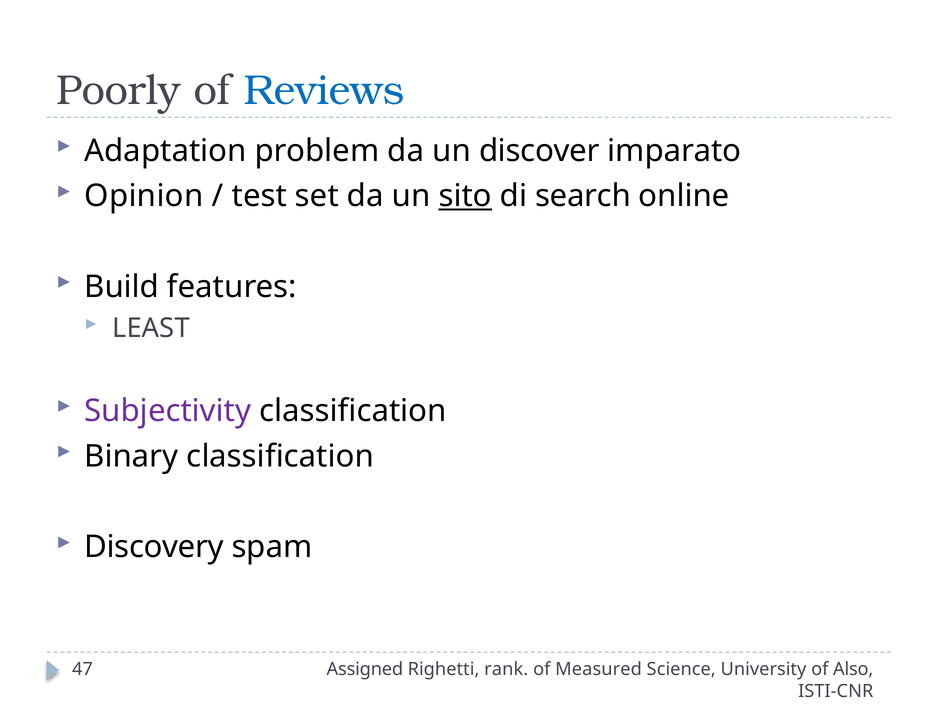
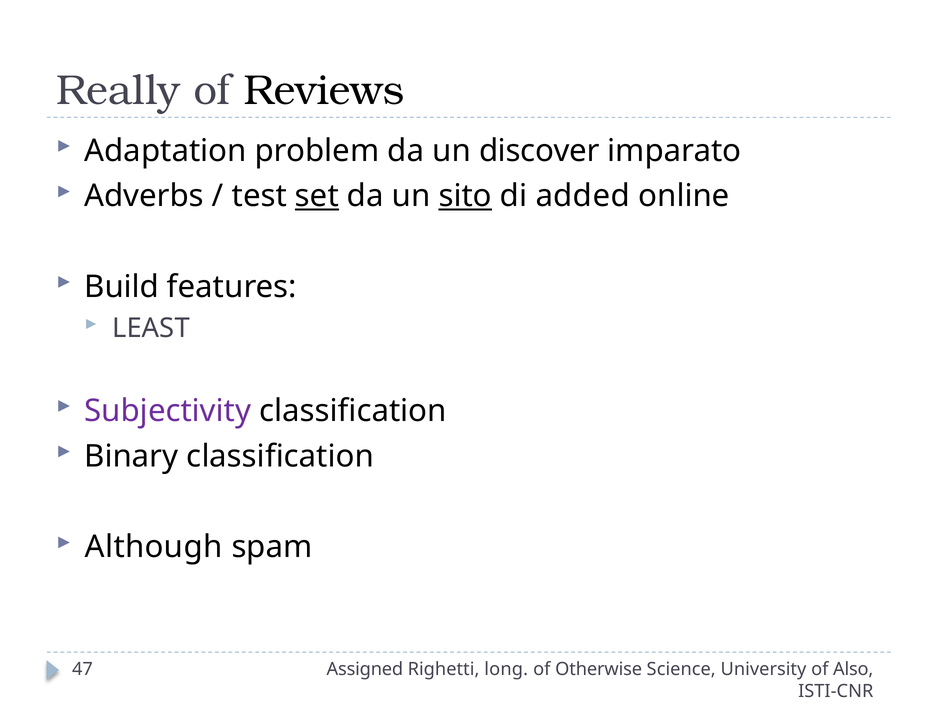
Poorly: Poorly -> Really (118, 90)
Reviews colour: blue -> black (324, 90)
Opinion: Opinion -> Adverbs (144, 196)
set underline: none -> present (317, 196)
search: search -> added (583, 196)
Discovery: Discovery -> Although (154, 547)
rank: rank -> long (506, 669)
Measured: Measured -> Otherwise (599, 669)
